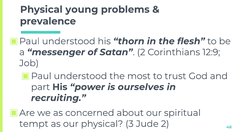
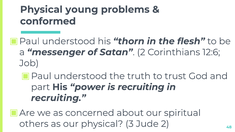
prevalence: prevalence -> conformed (48, 21)
12:9: 12:9 -> 12:6 (211, 52)
most: most -> truth (139, 76)
is ourselves: ourselves -> recruiting (141, 87)
tempt: tempt -> others (34, 124)
